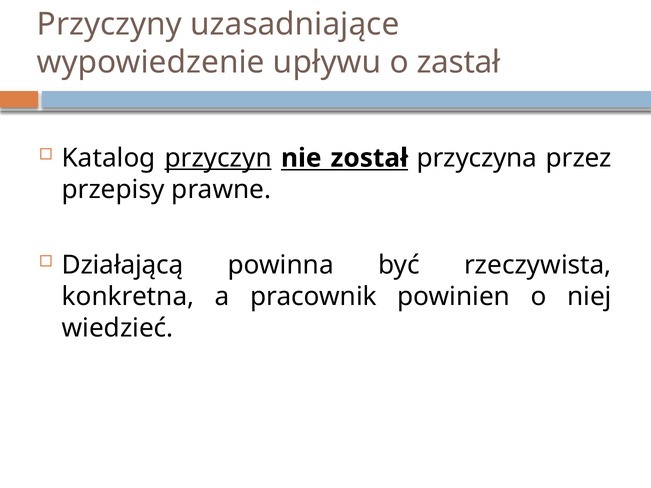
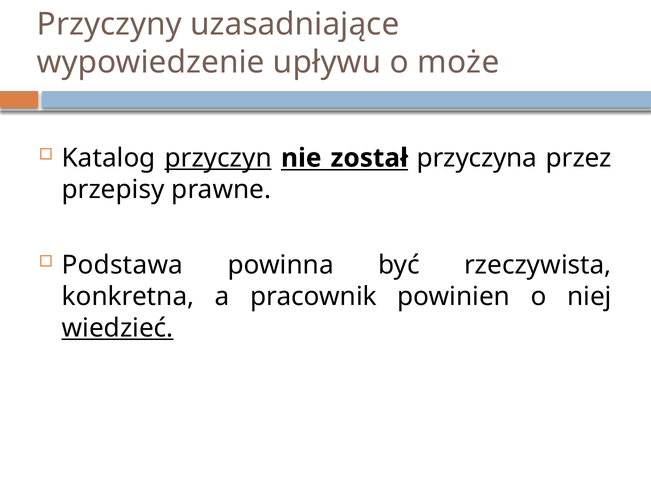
zastał: zastał -> może (458, 62)
Działającą: Działającą -> Podstawa (122, 265)
wiedzieć underline: none -> present (118, 328)
